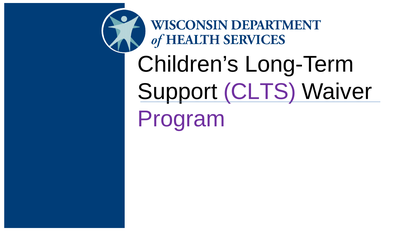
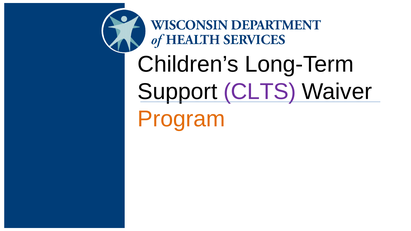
Program colour: purple -> orange (181, 119)
